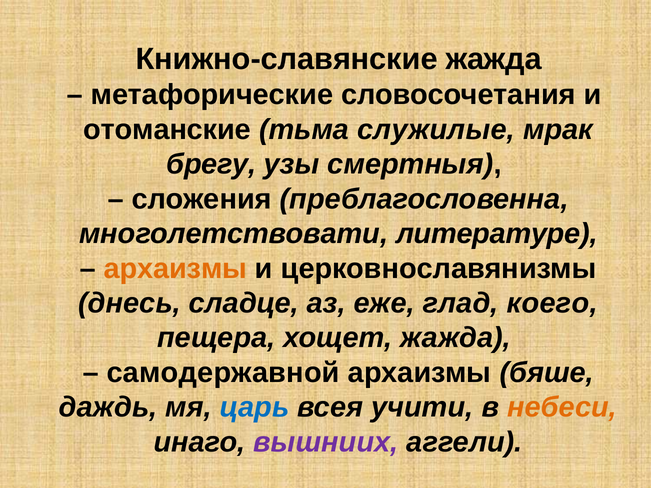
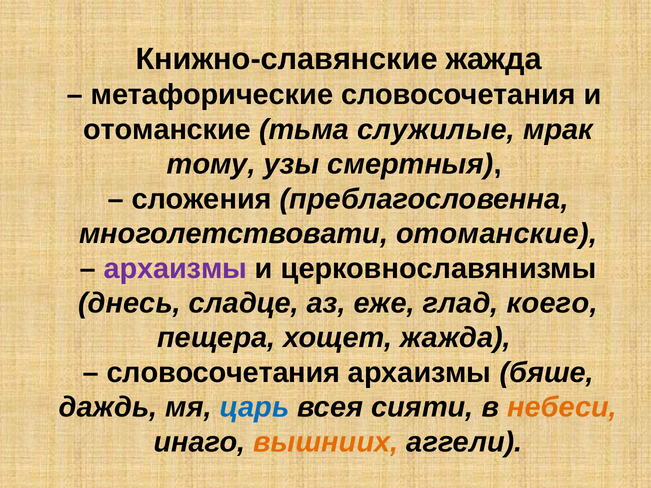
брегу: брегу -> тому (211, 164)
многолетствовати литературе: литературе -> отоманские (497, 234)
архаизмы colour: orange -> purple (175, 269)
самодержавной: самодержавной -> словосочетания (223, 373)
учити: учити -> сияти (422, 408)
вышниих colour: purple -> orange (326, 442)
